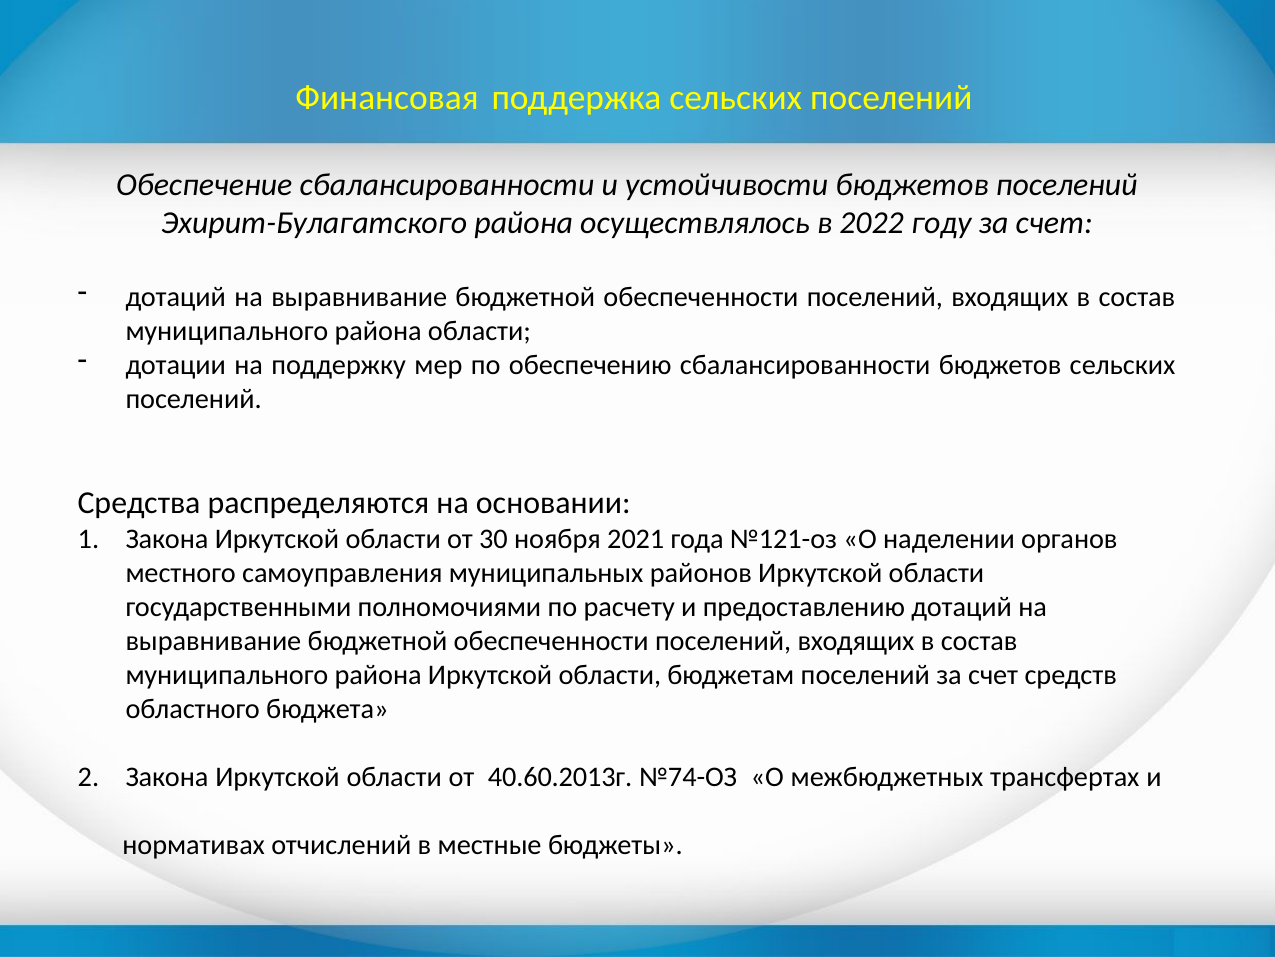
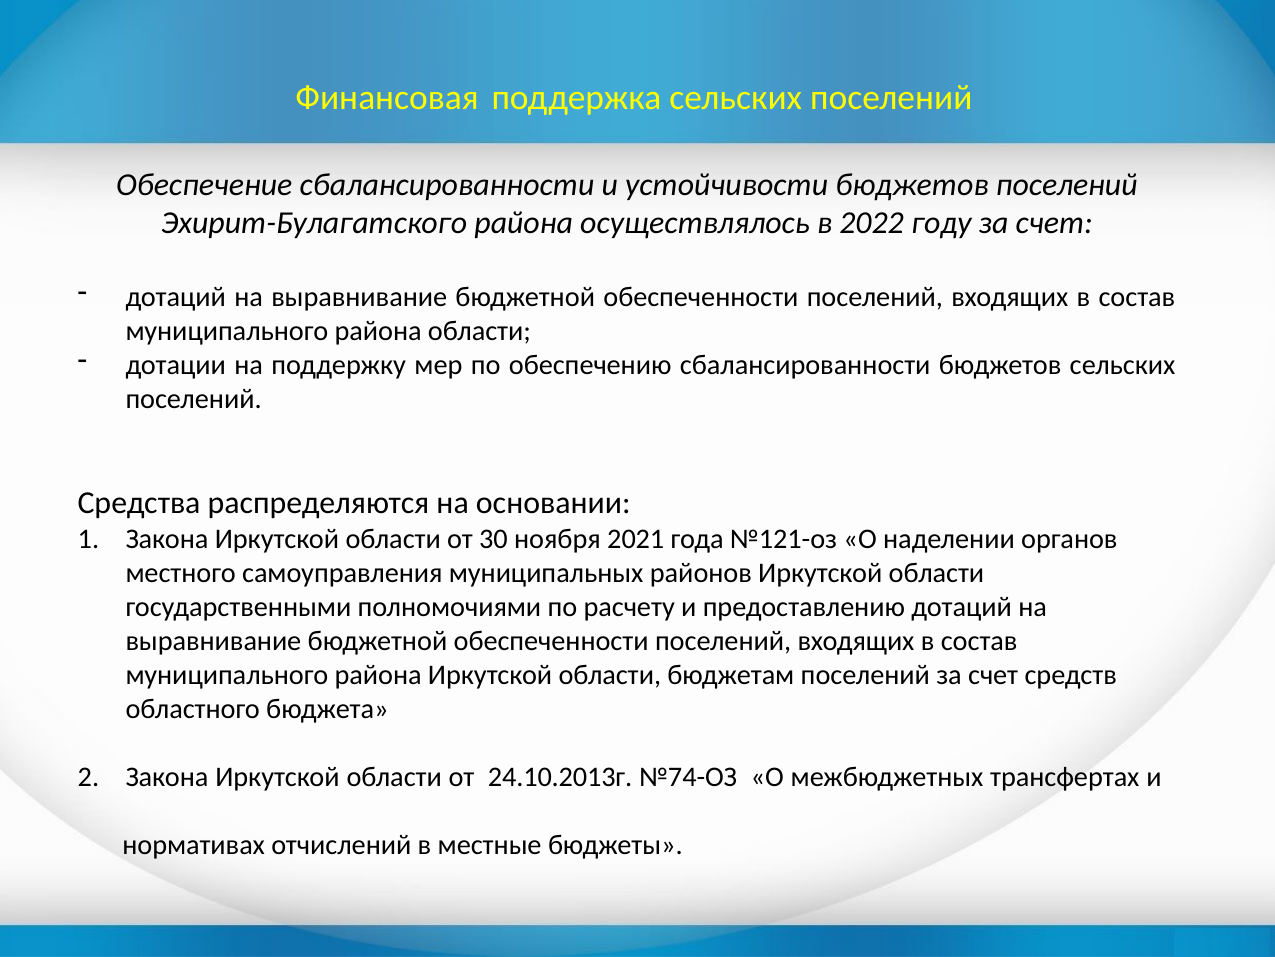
40.60.2013г: 40.60.2013г -> 24.10.2013г (560, 777)
